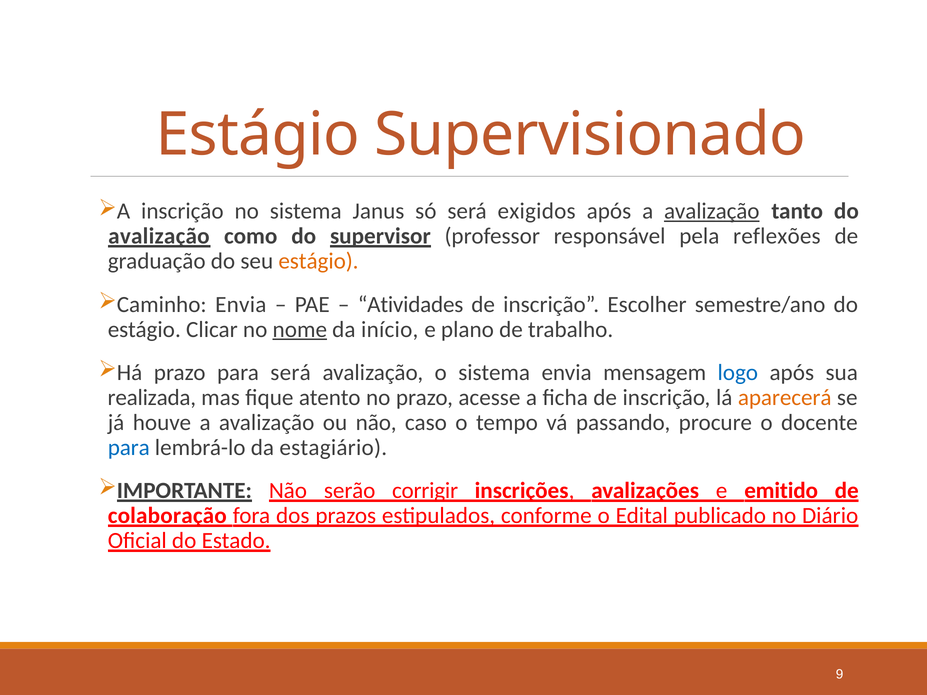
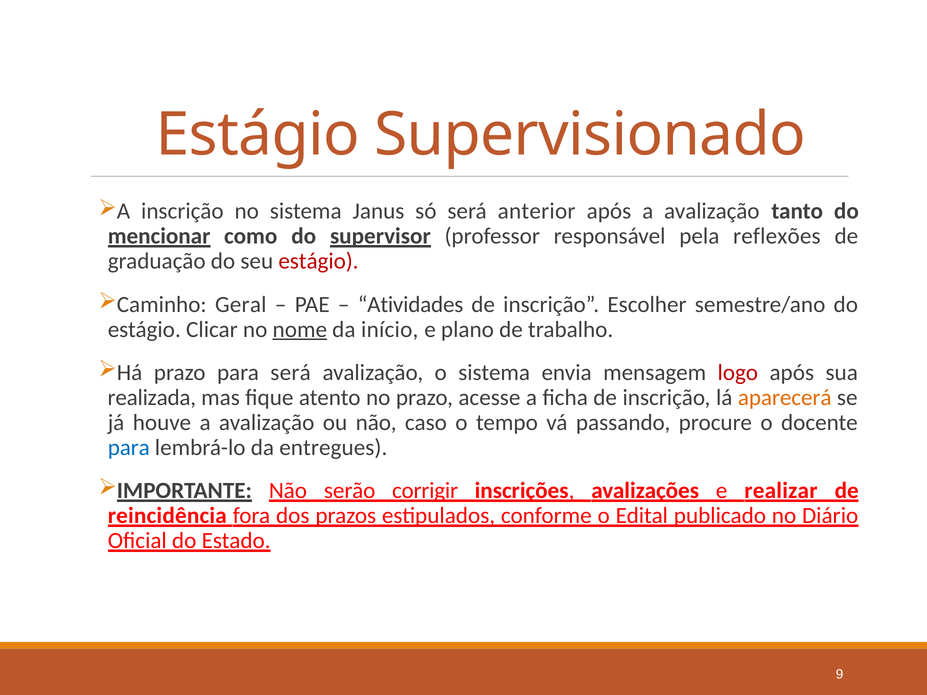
exigidos: exigidos -> anterior (537, 211)
avalização underline: present -> none (712, 211)
avalização: avalização -> mencionar (159, 236)
estágio colour: orange -> red (318, 261)
Envia: Envia -> Geral (241, 305)
logo colour: blue -> red (738, 373)
estagiário: estagiário -> entregues (333, 448)
emitido: emitido -> realizar (781, 491)
colaboração: colaboração -> reincidência (167, 516)
